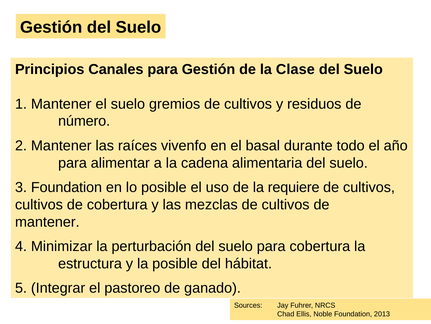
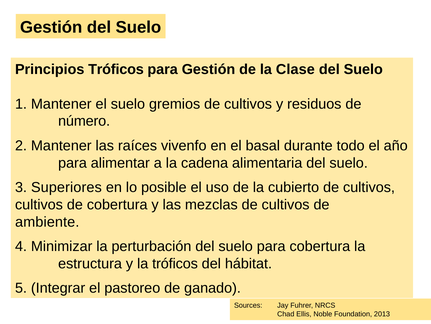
Principios Canales: Canales -> Tróficos (116, 69)
3 Foundation: Foundation -> Superiores (66, 187)
requiere: requiere -> cubierto (294, 187)
mantener: mantener -> ambiente (47, 221)
la posible: posible -> tróficos (175, 263)
